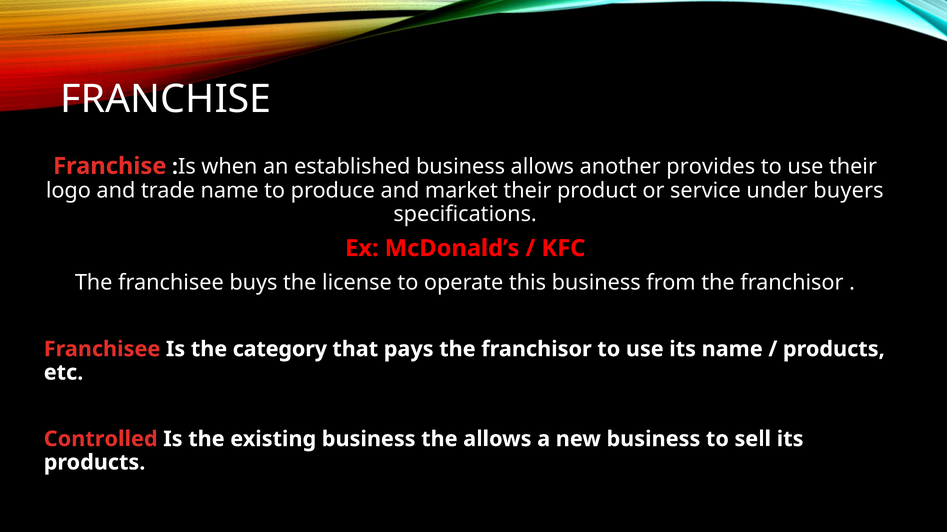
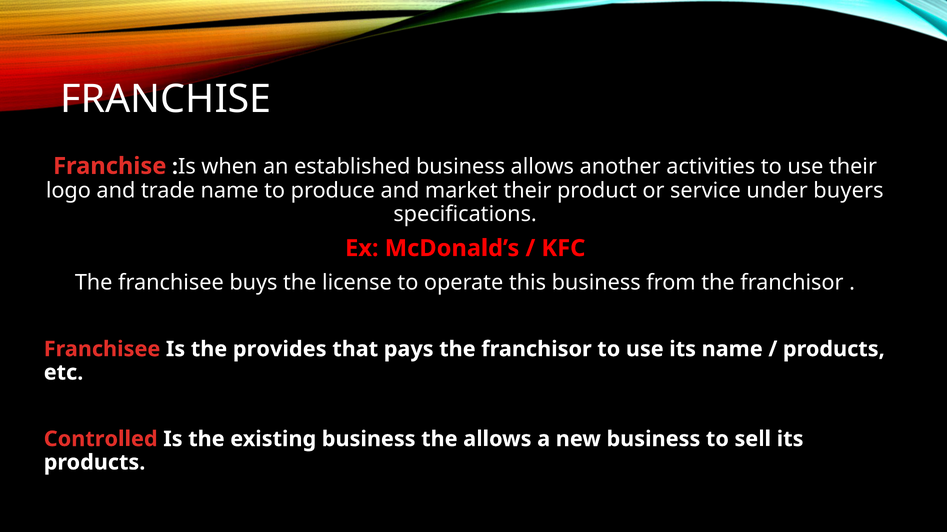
provides: provides -> activities (711, 167)
category: category -> provides (280, 350)
